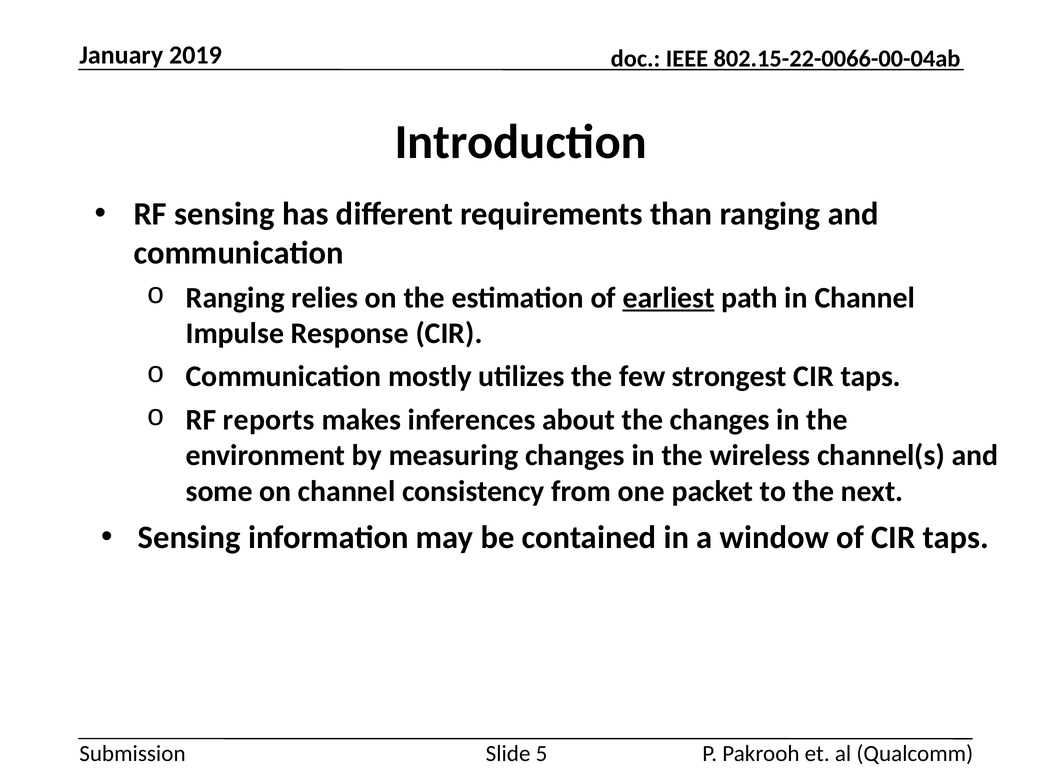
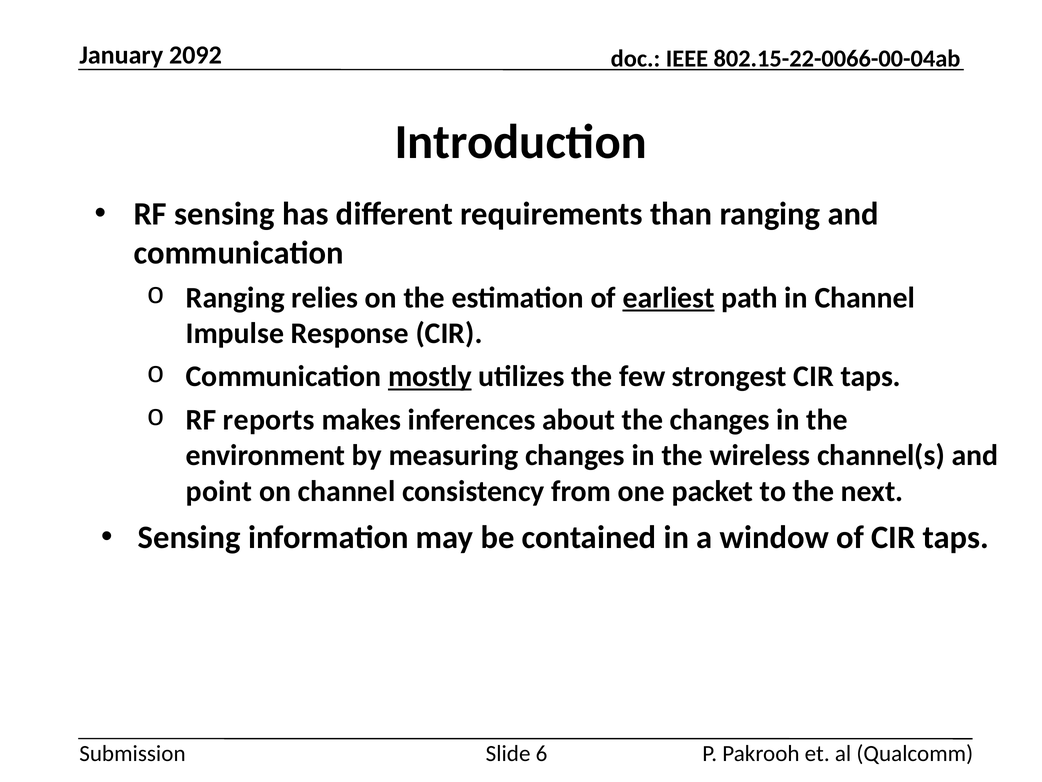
2019: 2019 -> 2092 (195, 55)
mostly underline: none -> present (430, 376)
some: some -> point (219, 491)
5: 5 -> 6 (542, 753)
